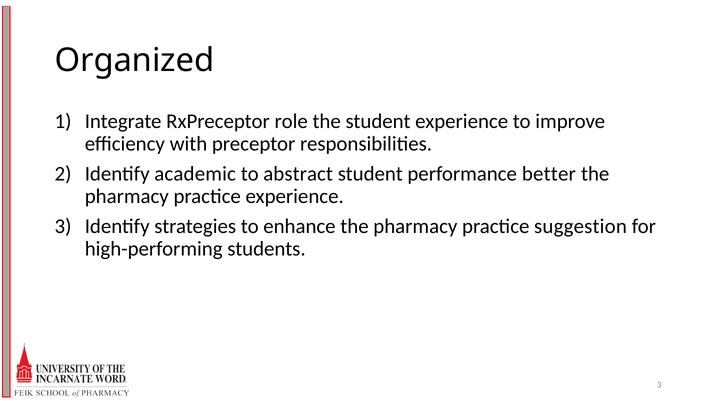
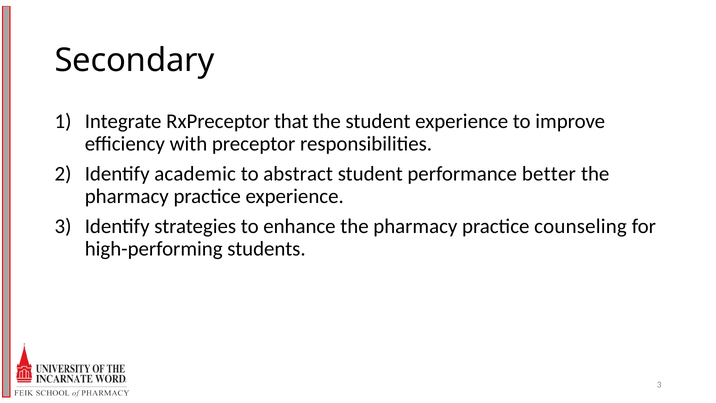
Organized: Organized -> Secondary (135, 60)
role: role -> that (291, 121)
suggestion: suggestion -> counseling (580, 226)
